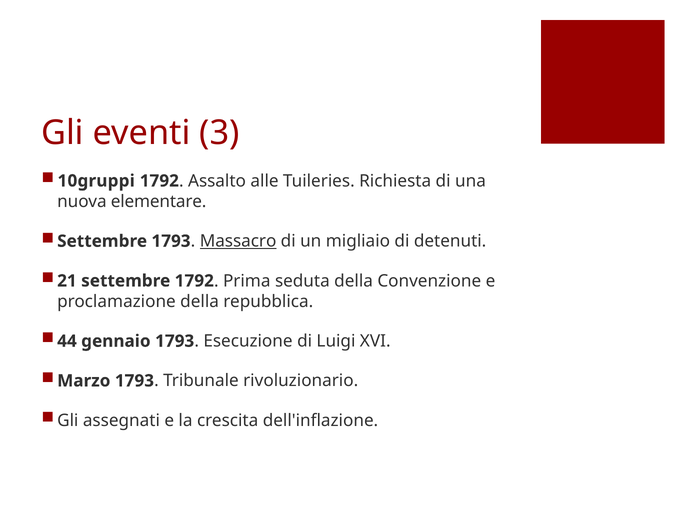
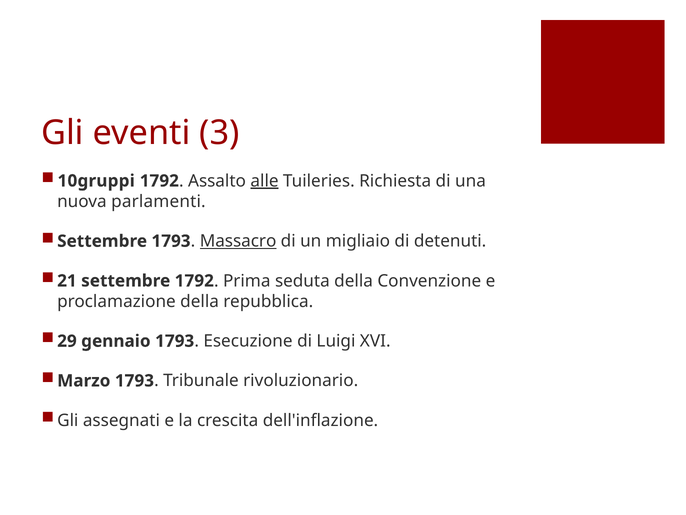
alle underline: none -> present (265, 181)
elementare: elementare -> parlamenti (158, 201)
44: 44 -> 29 (67, 341)
